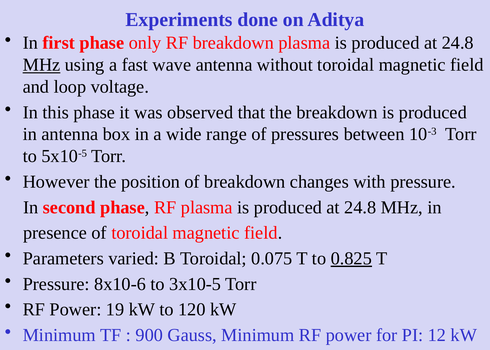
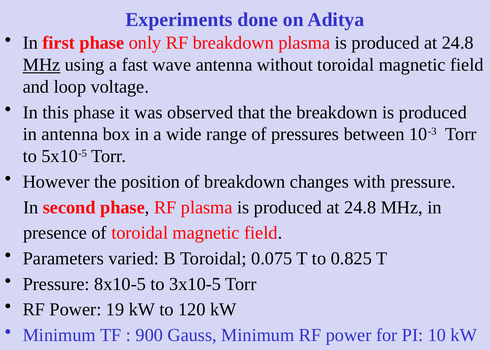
0.825 underline: present -> none (351, 259)
8x10-6: 8x10-6 -> 8x10-5 (120, 284)
PI 12: 12 -> 10 (437, 335)
